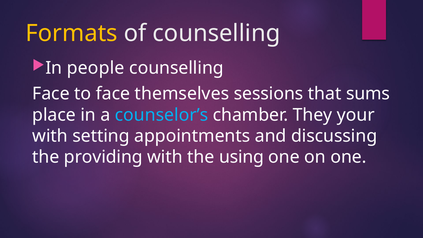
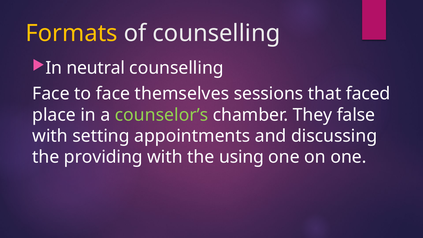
people: people -> neutral (96, 68)
sums: sums -> faced (368, 94)
counselor’s colour: light blue -> light green (162, 115)
your: your -> false (356, 115)
